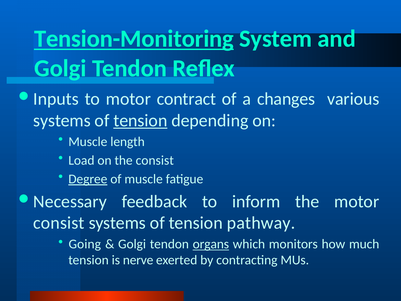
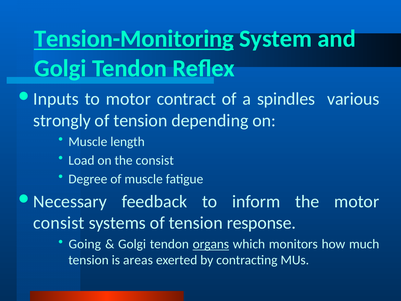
changes: changes -> spindles (286, 99)
systems: systems -> strongly (62, 120)
tension underline: present -> none (140, 120)
Degree underline: present -> none (88, 179)
pathway: pathway -> response (261, 223)
nerve: nerve -> areas (138, 260)
